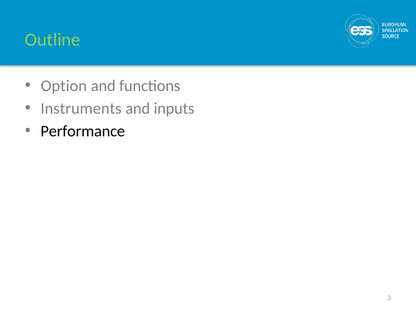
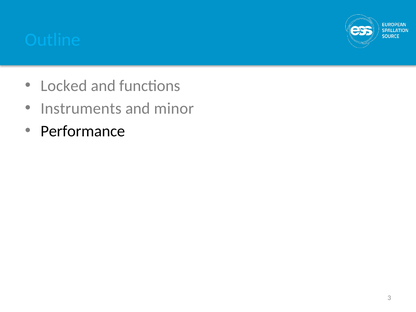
Outline colour: light green -> light blue (53, 40)
Option: Option -> Locked (64, 86)
inputs: inputs -> minor (174, 108)
